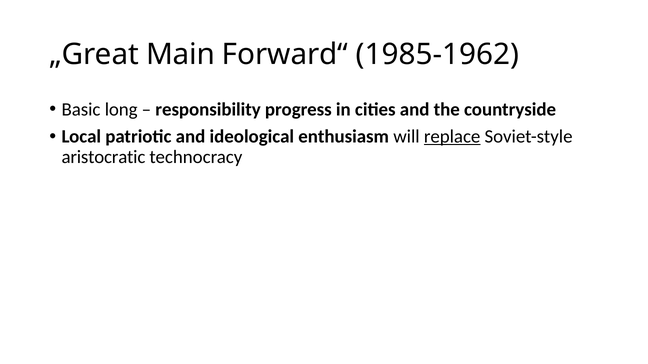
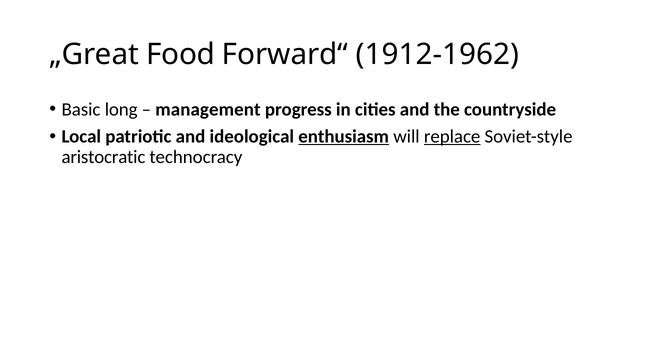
Main: Main -> Food (181, 54)
1985-1962: 1985-1962 -> 1912-1962 (437, 54)
responsibility: responsibility -> management (208, 110)
enthusiasm underline: none -> present (344, 137)
